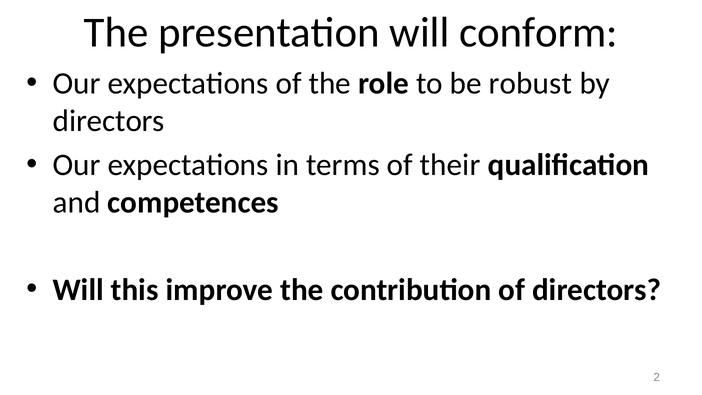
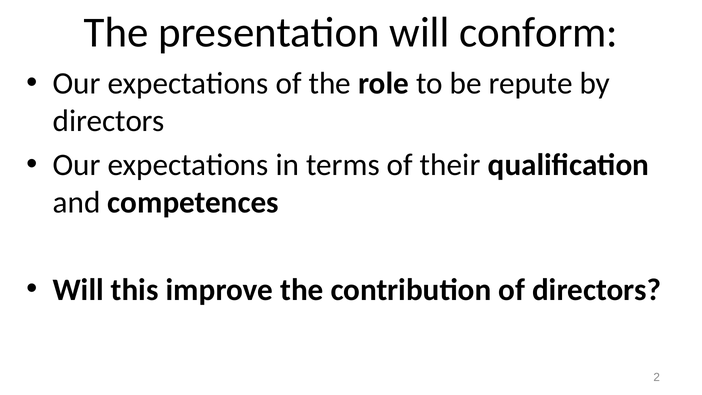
robust: robust -> repute (531, 84)
